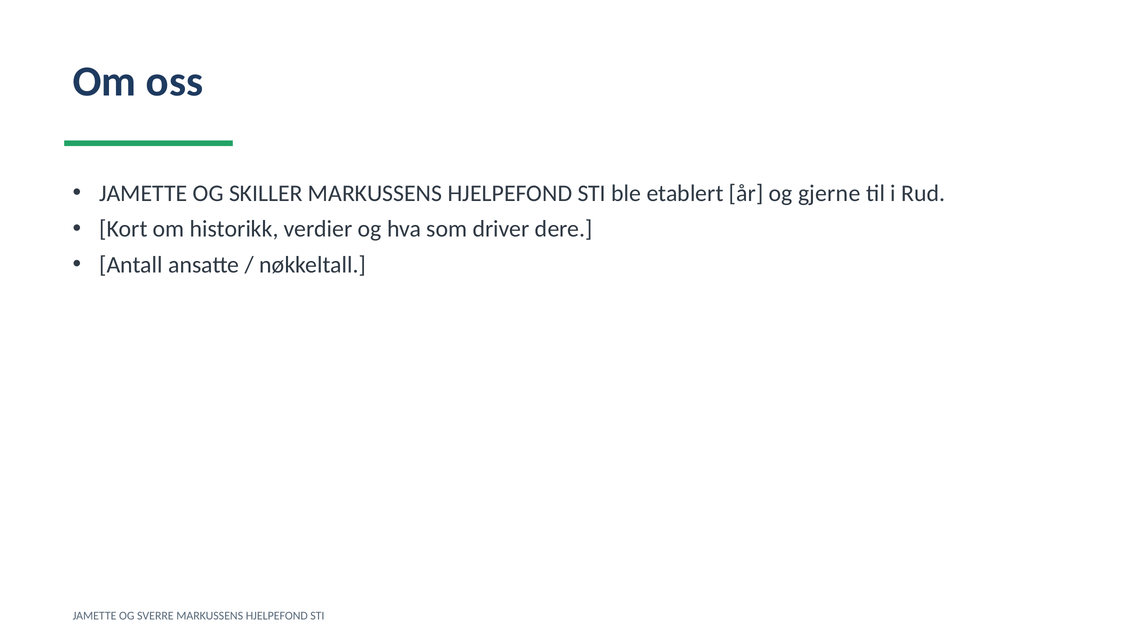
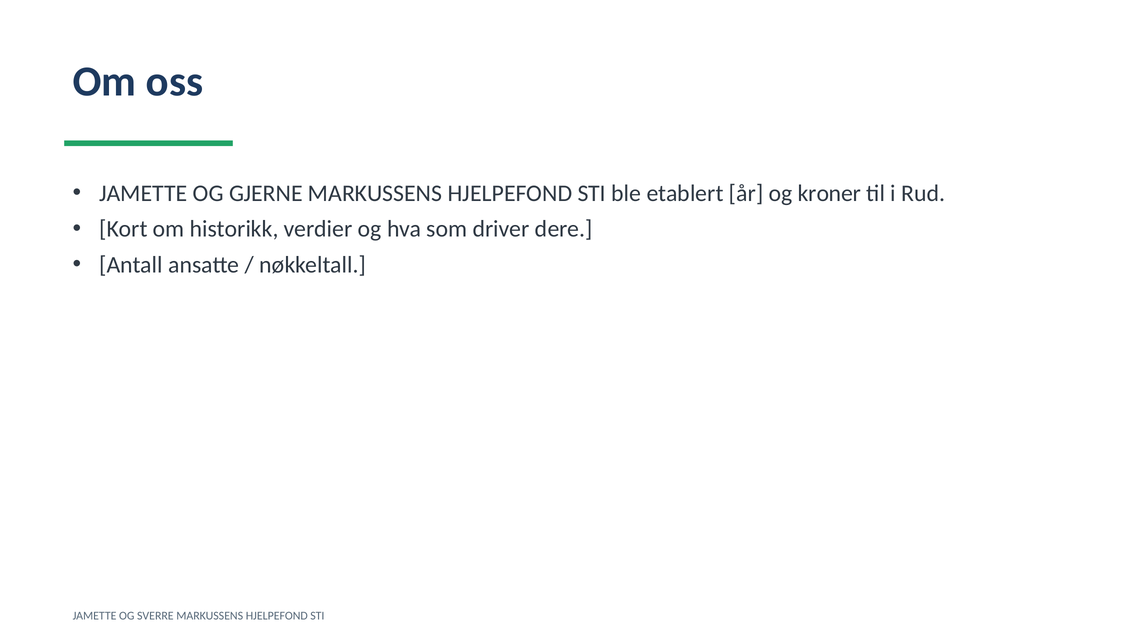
SKILLER: SKILLER -> GJERNE (266, 193)
gjerne: gjerne -> kroner (829, 193)
